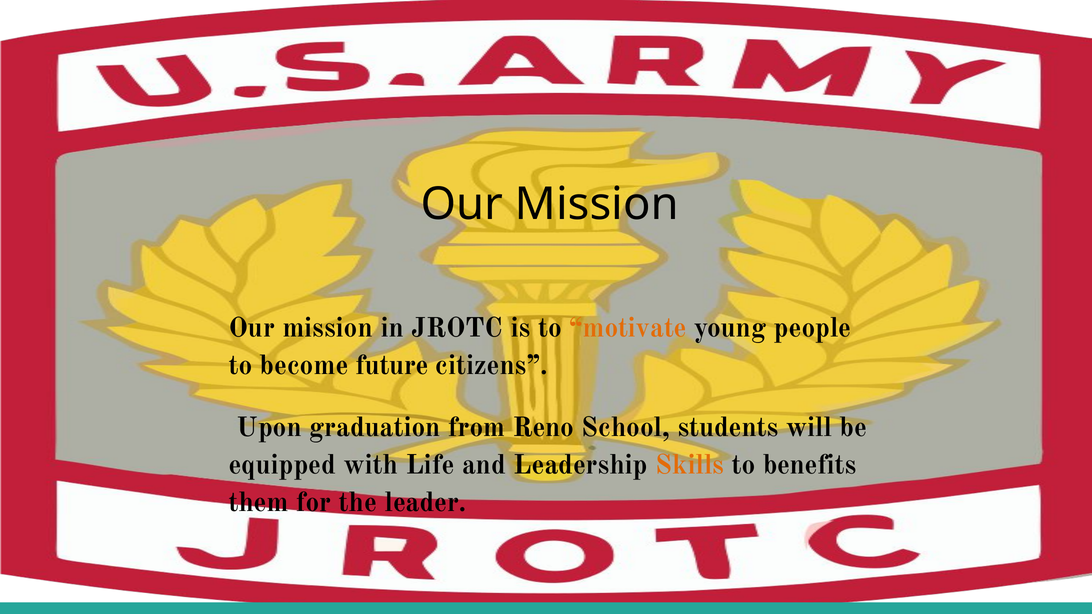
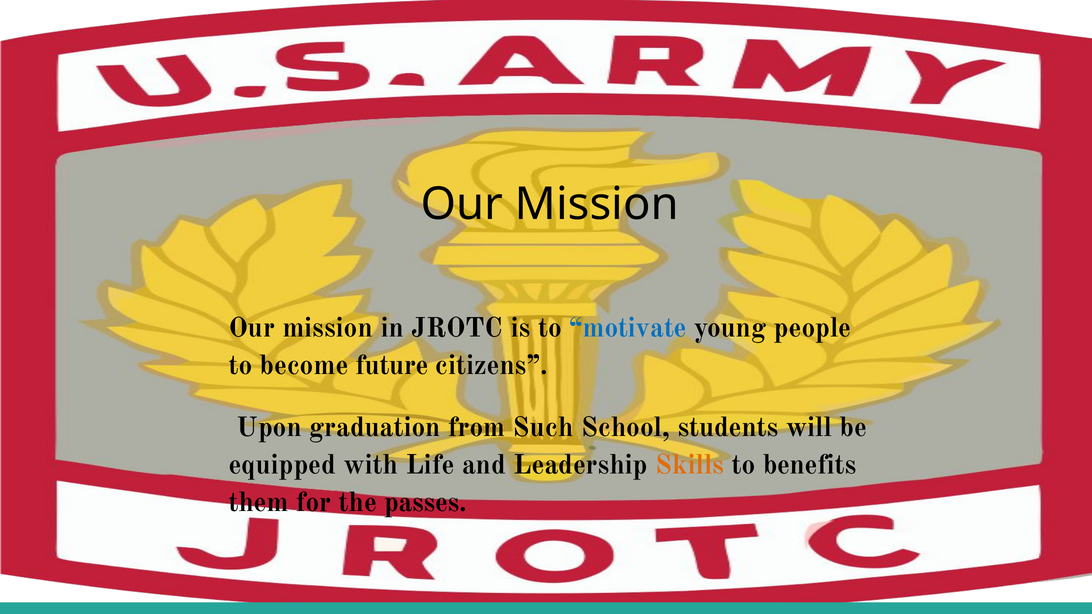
motivate colour: orange -> blue (628, 328)
Reno: Reno -> Such (543, 427)
leader: leader -> passes (426, 503)
